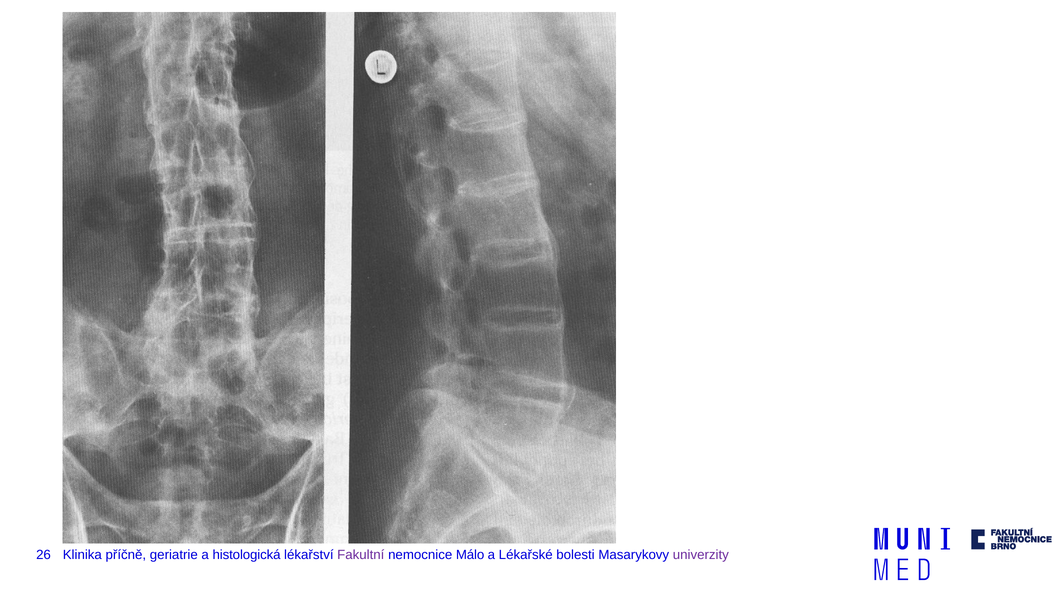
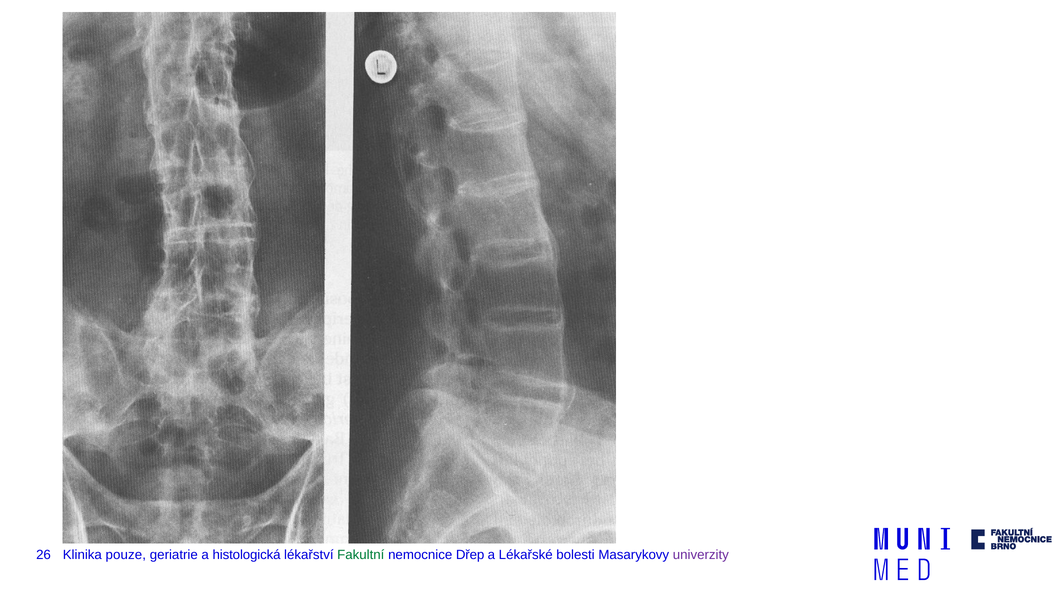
příčně: příčně -> pouze (126, 555)
Fakultní colour: purple -> green (361, 555)
Málo: Málo -> Dřep (470, 555)
